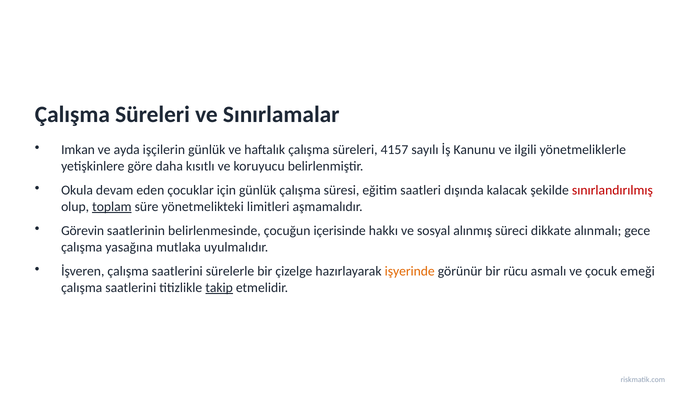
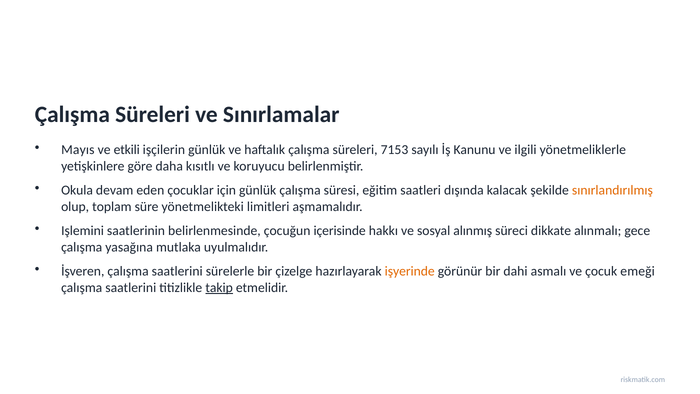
Imkan: Imkan -> Mayıs (78, 150)
ayda: ayda -> etkili (127, 150)
4157: 4157 -> 7153 (394, 150)
sınırlandırılmış colour: red -> orange (612, 190)
toplam underline: present -> none (112, 207)
Görevin: Görevin -> Işlemini (83, 231)
rücu: rücu -> dahi (516, 271)
